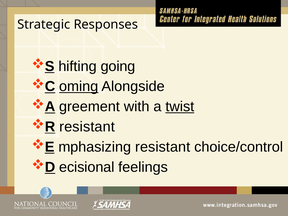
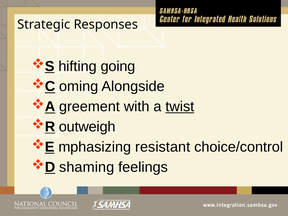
oming underline: present -> none (79, 86)
R resistant: resistant -> outweigh (87, 127)
ecisional: ecisional -> shaming (87, 167)
